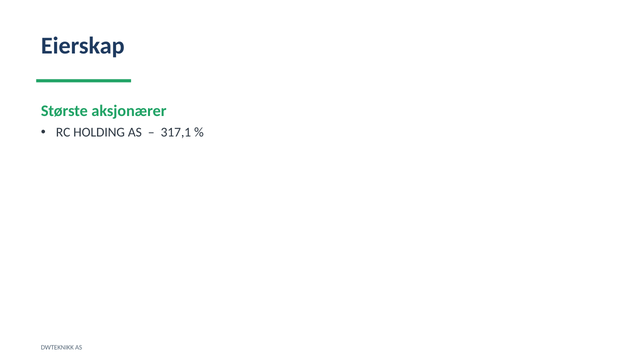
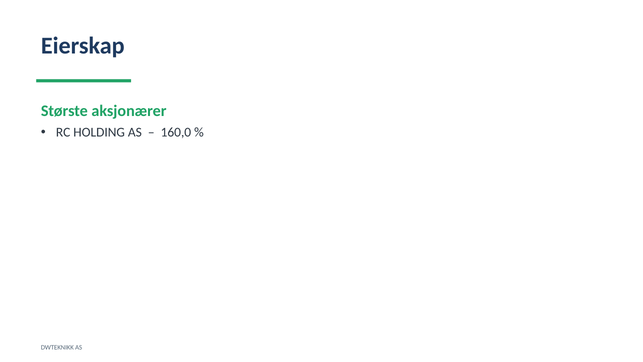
317,1: 317,1 -> 160,0 (176, 132)
